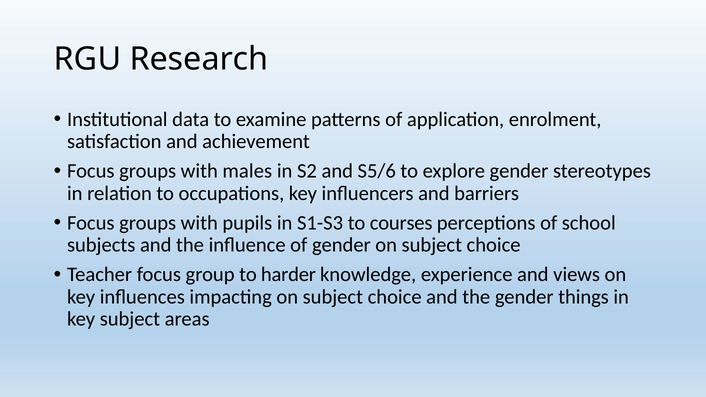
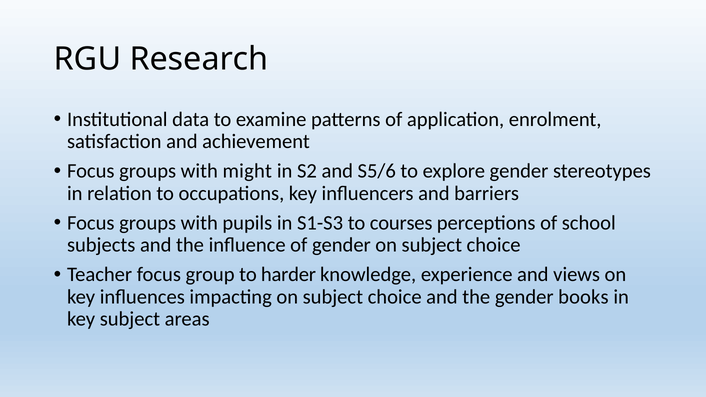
males: males -> might (247, 171)
things: things -> books (583, 297)
